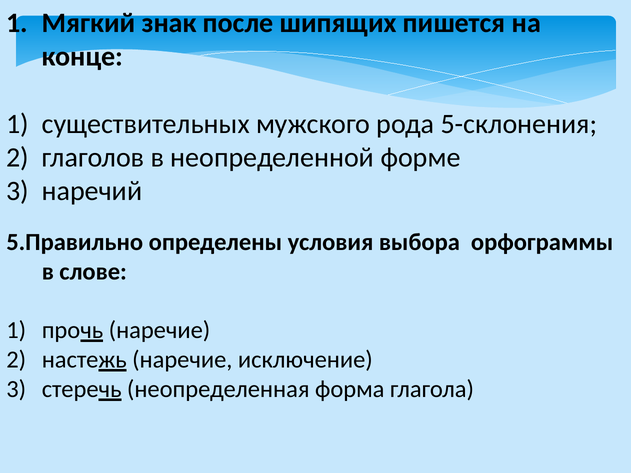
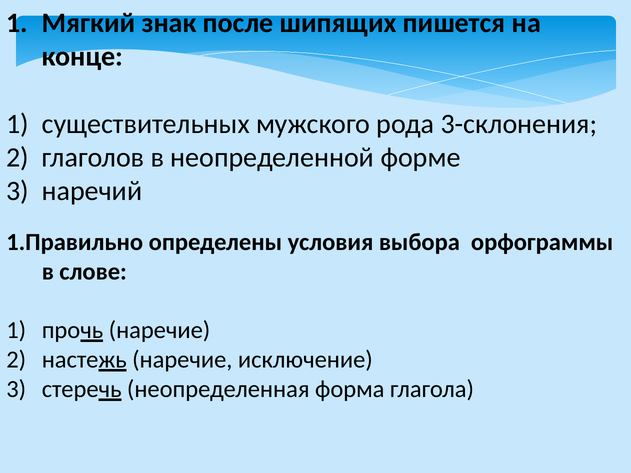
5-склонения: 5-склонения -> 3-склонения (519, 124)
5.Правильно: 5.Правильно -> 1.Правильно (75, 242)
